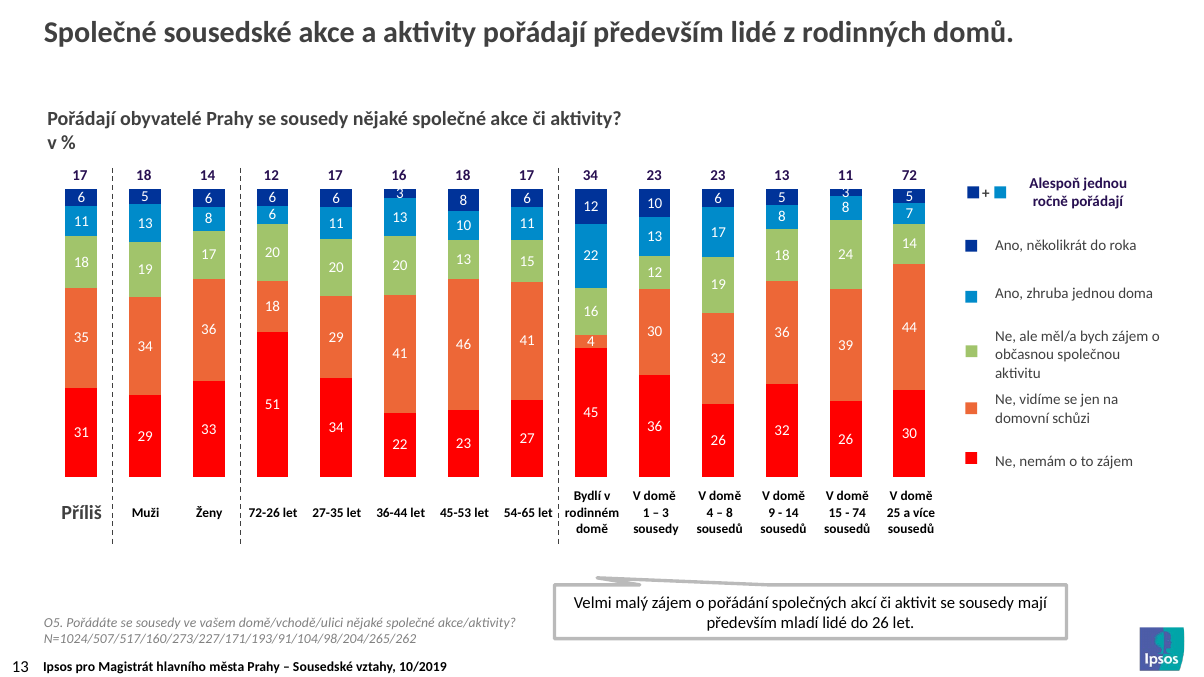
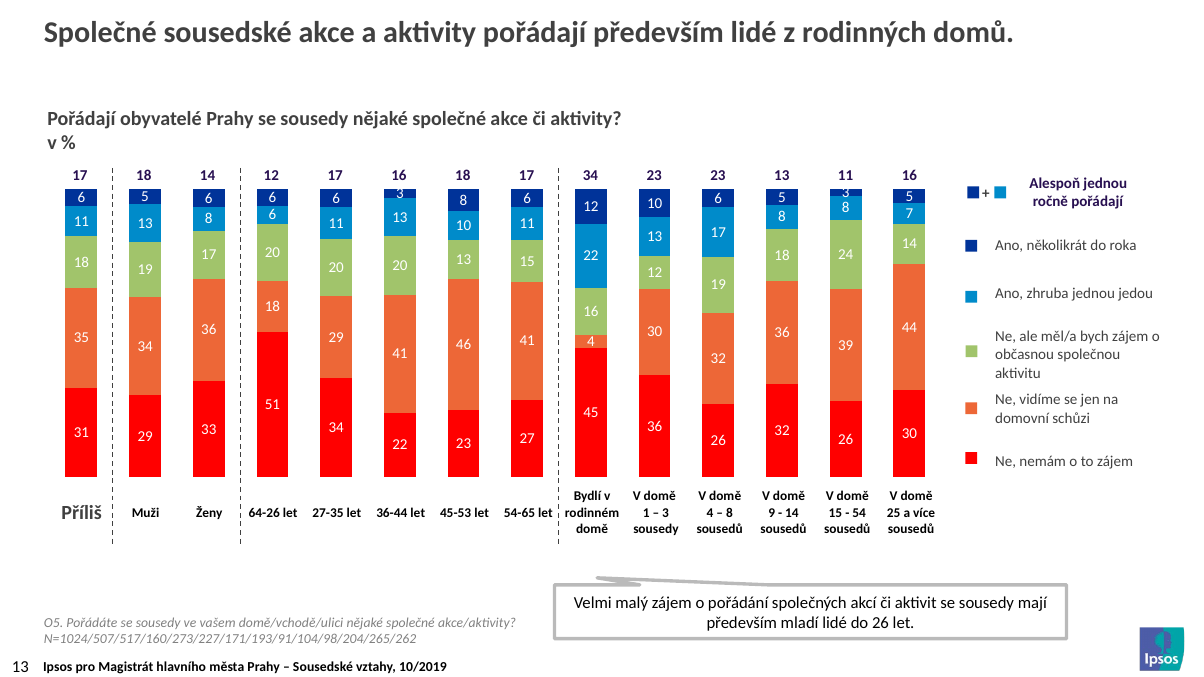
11 72: 72 -> 16 (909, 175)
doma: doma -> jedou (1136, 294)
72-26: 72-26 -> 64-26 (264, 513)
74: 74 -> 54 (859, 513)
